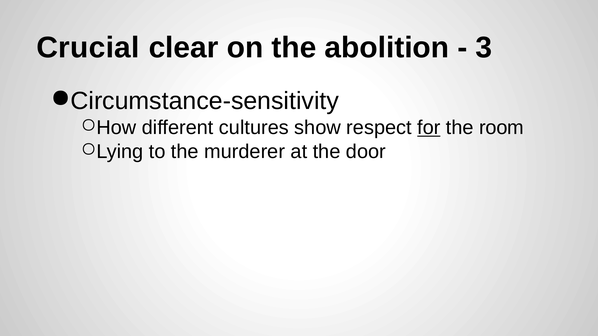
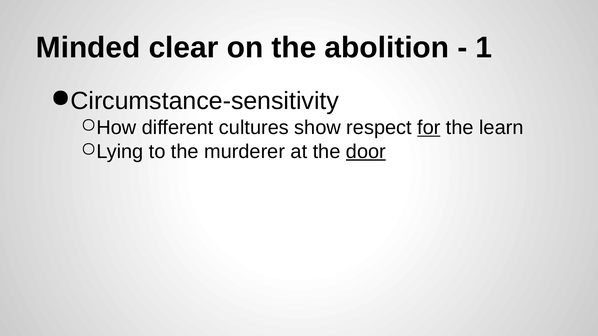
Crucial: Crucial -> Minded (88, 48)
3: 3 -> 1 (484, 48)
room: room -> learn (501, 128)
door underline: none -> present (366, 152)
